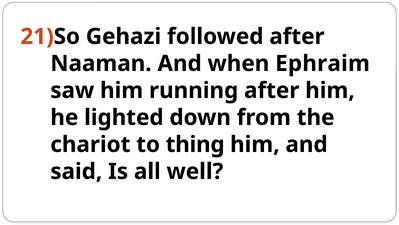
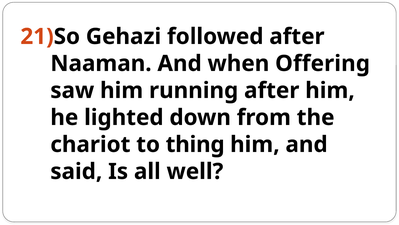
Ephraim: Ephraim -> Offering (323, 63)
